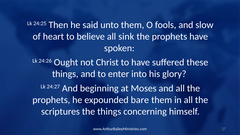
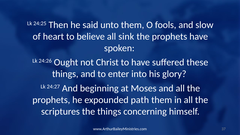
bare: bare -> path (140, 100)
